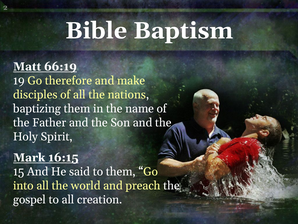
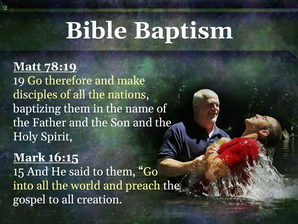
66:19: 66:19 -> 78:19 (60, 66)
